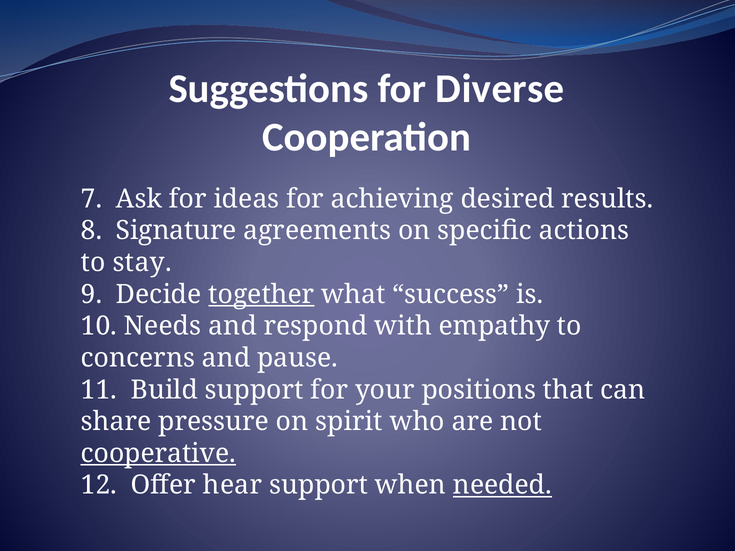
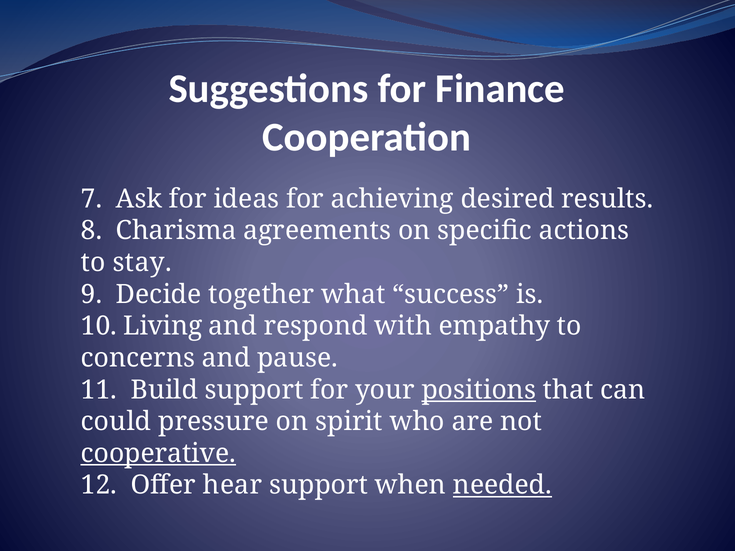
Diverse: Diverse -> Finance (500, 89)
Signature: Signature -> Charisma (176, 231)
together underline: present -> none (261, 294)
Needs: Needs -> Living (163, 326)
positions underline: none -> present (479, 390)
share: share -> could (116, 422)
